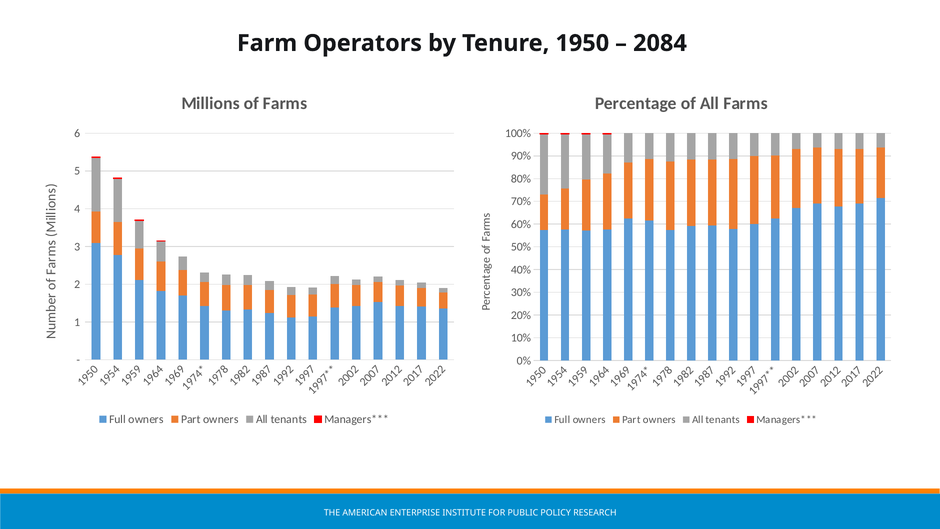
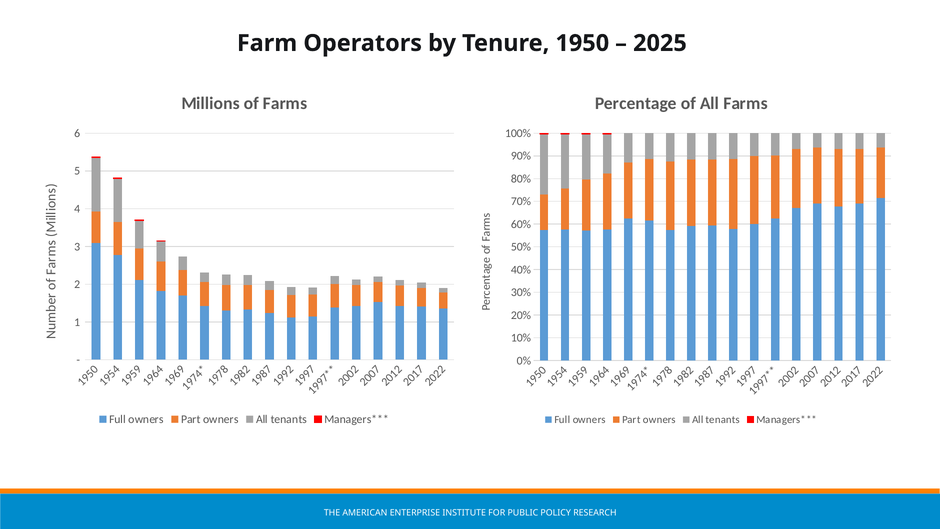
2084: 2084 -> 2025 (660, 43)
